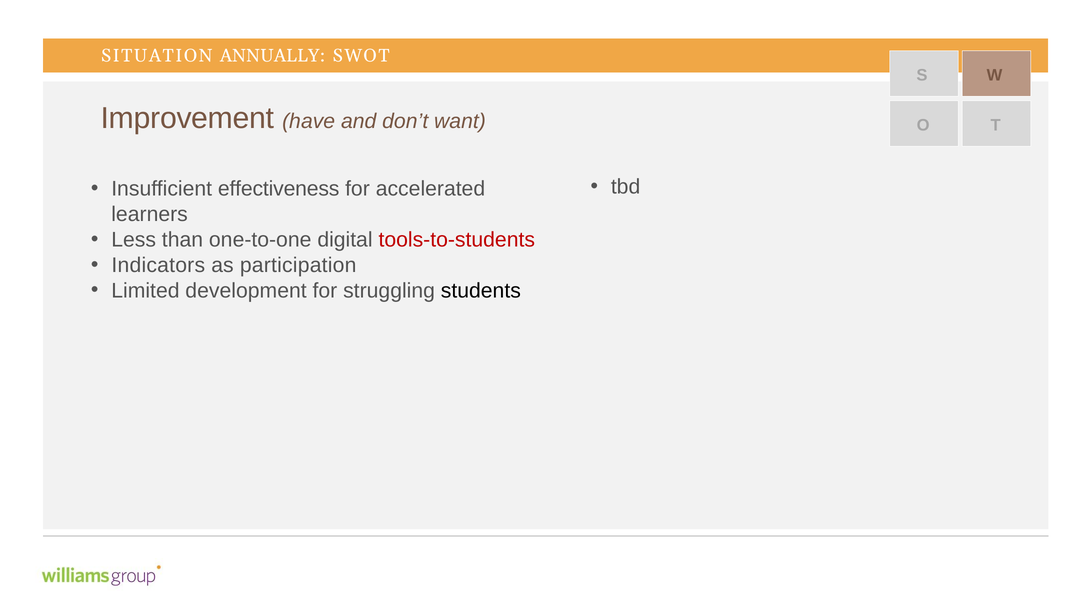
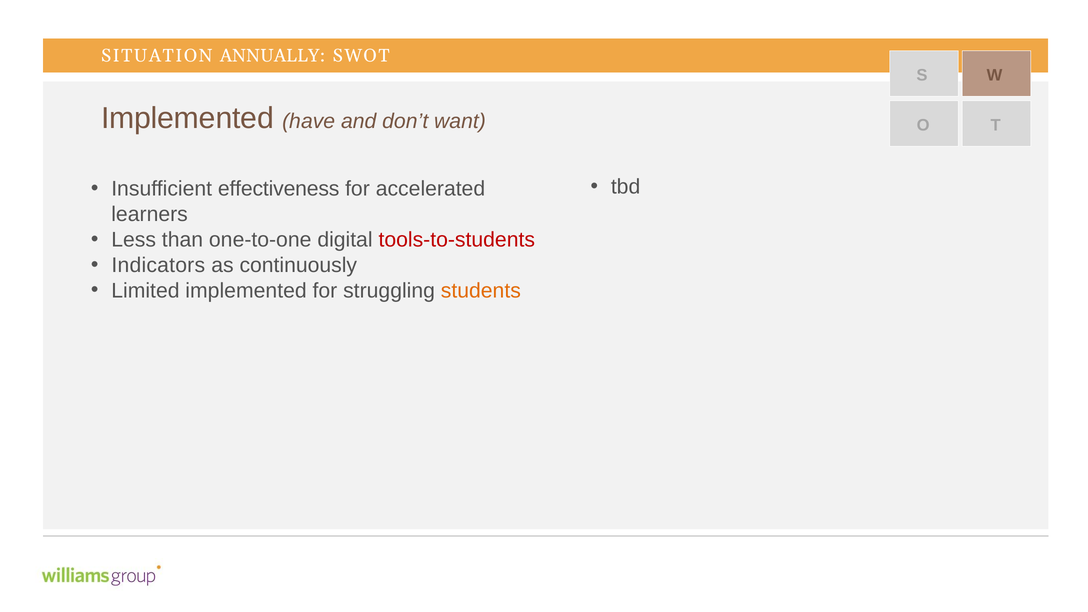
Improvement: Improvement -> Implemented (187, 118)
participation: participation -> continuously (298, 265)
Limited development: development -> implemented (246, 291)
students colour: black -> orange (481, 291)
